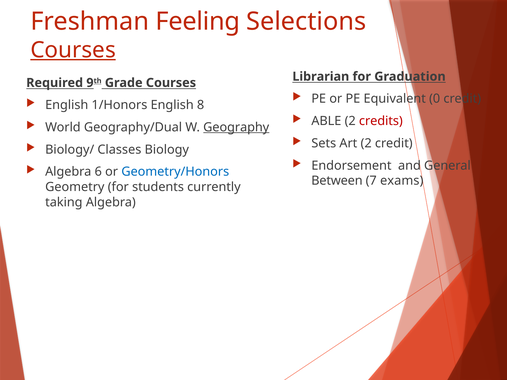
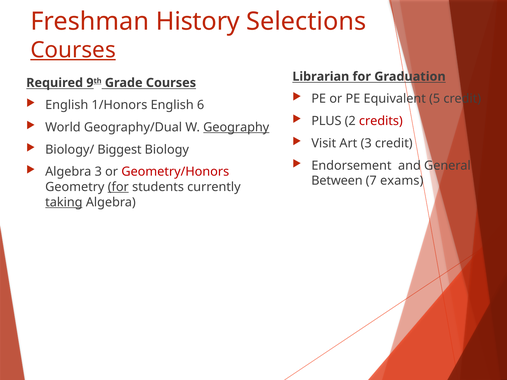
Feeling: Feeling -> History (198, 22)
0: 0 -> 5 (435, 99)
8: 8 -> 6 (201, 105)
ABLE: ABLE -> PLUS (326, 121)
Sets: Sets -> Visit (324, 143)
Art 2: 2 -> 3 (366, 143)
Classes: Classes -> Biggest (119, 150)
Algebra 6: 6 -> 3 (98, 172)
Geometry/Honors colour: blue -> red (175, 172)
for underline: none -> present (118, 187)
taking underline: none -> present (64, 202)
